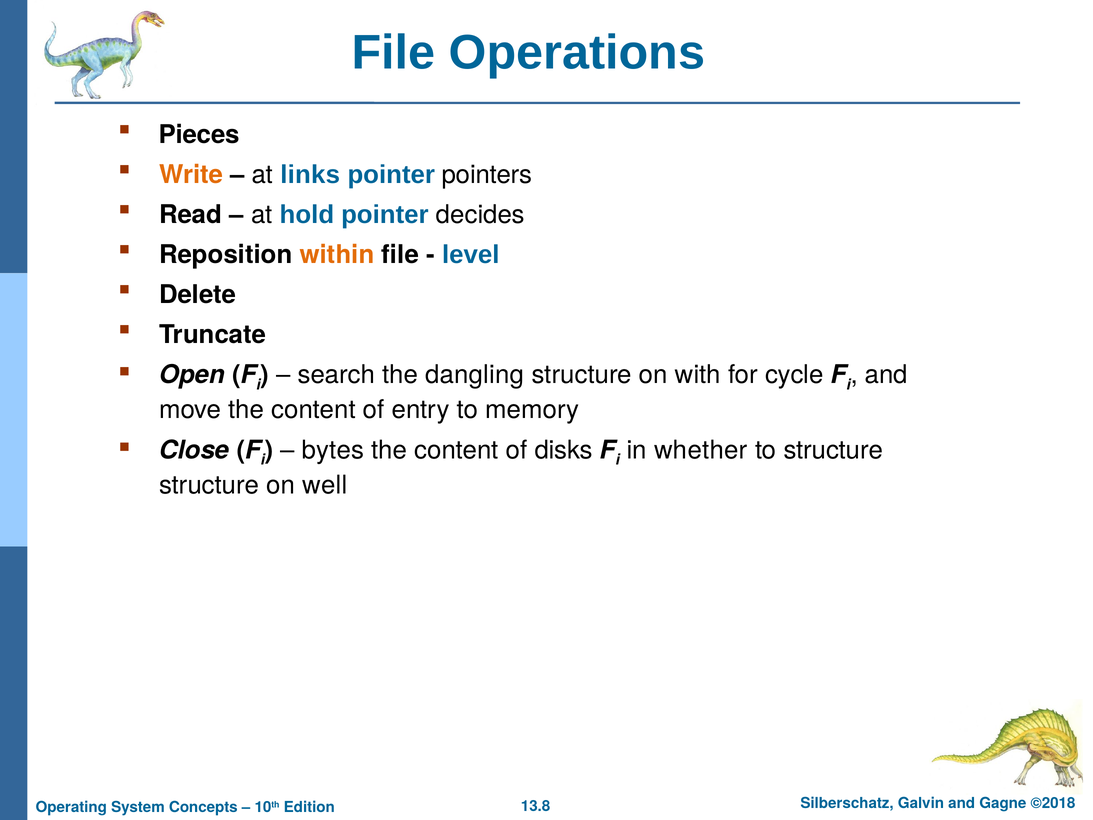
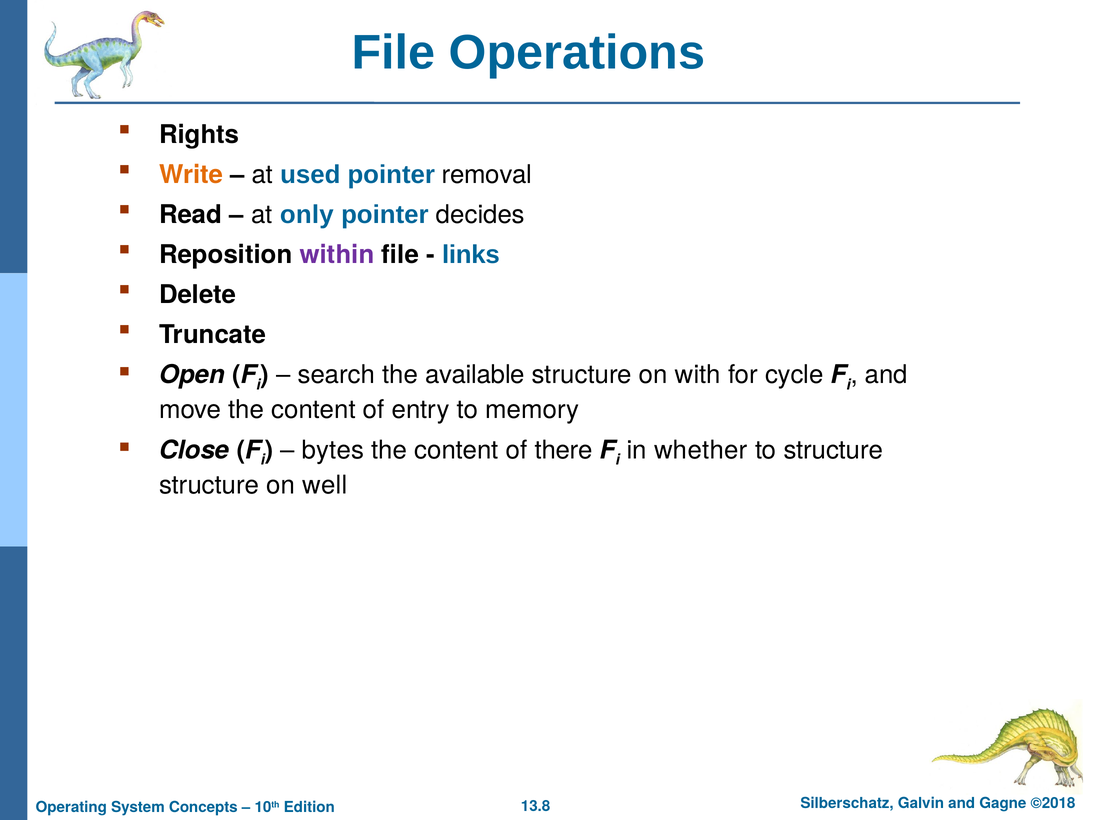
Pieces: Pieces -> Rights (199, 134)
links: links -> used (310, 174)
pointers: pointers -> removal (487, 174)
hold: hold -> only (307, 215)
within colour: orange -> purple (337, 255)
level: level -> links (471, 255)
dangling: dangling -> available (475, 375)
disks: disks -> there (564, 450)
